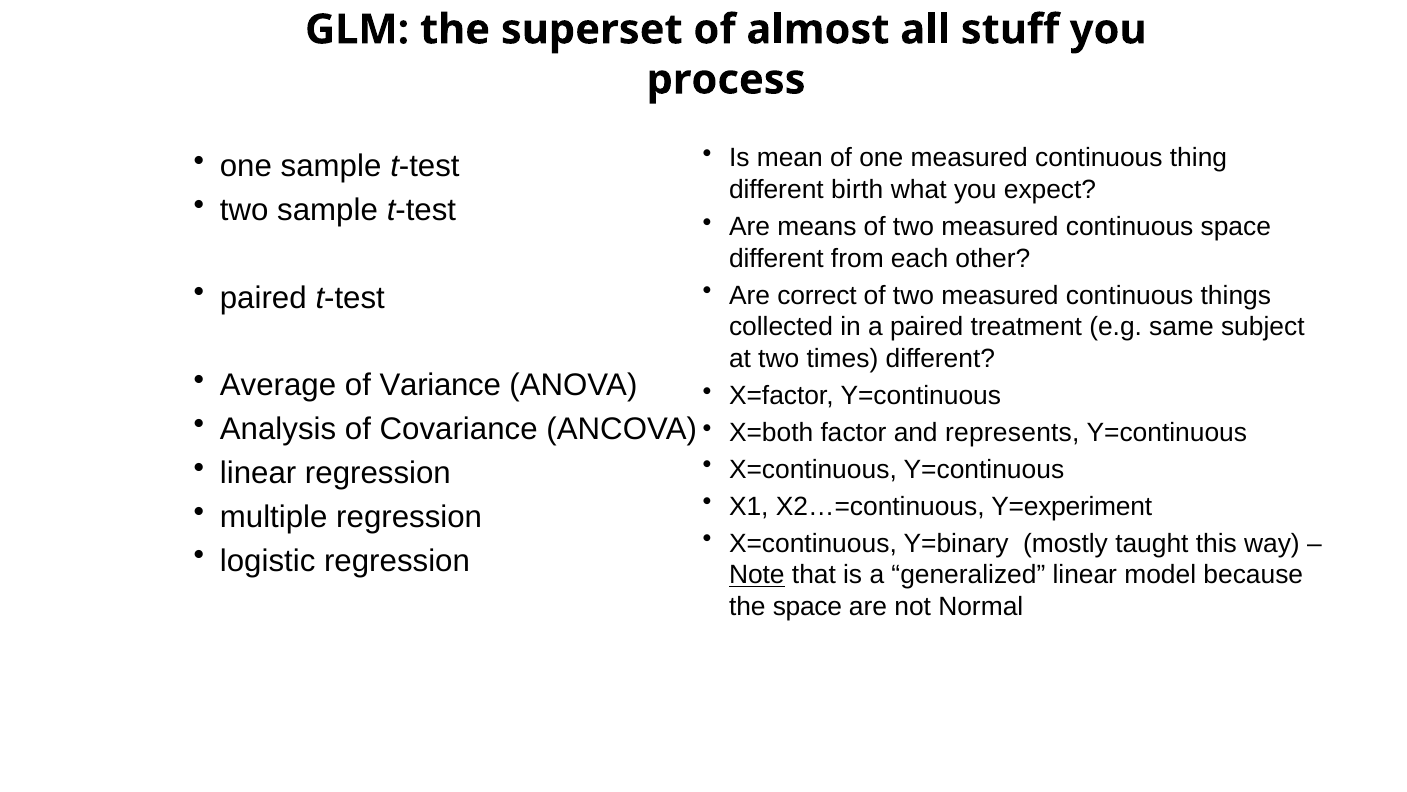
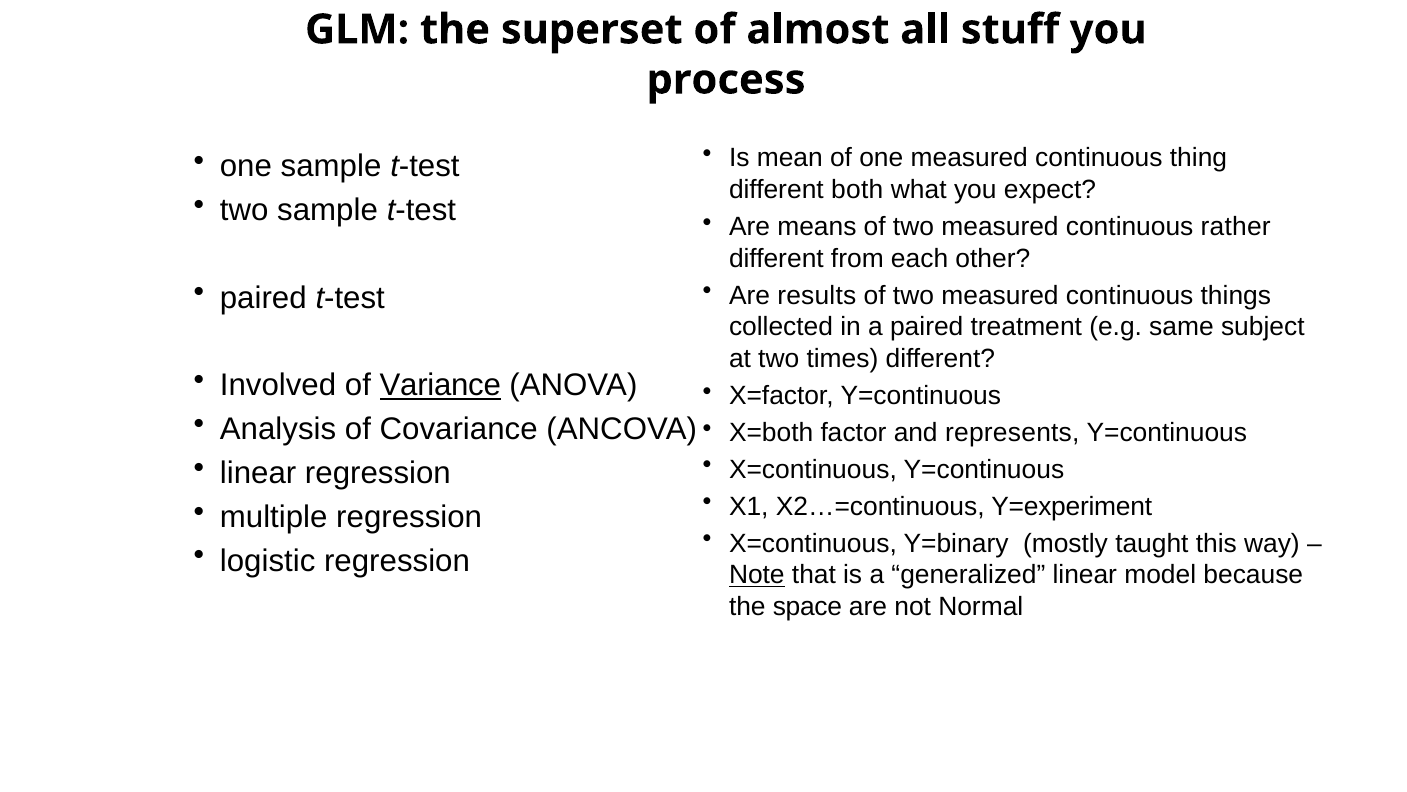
birth: birth -> both (857, 190)
continuous space: space -> rather (1236, 227)
correct: correct -> results (817, 295)
Average: Average -> Involved (278, 385)
Variance underline: none -> present (440, 385)
